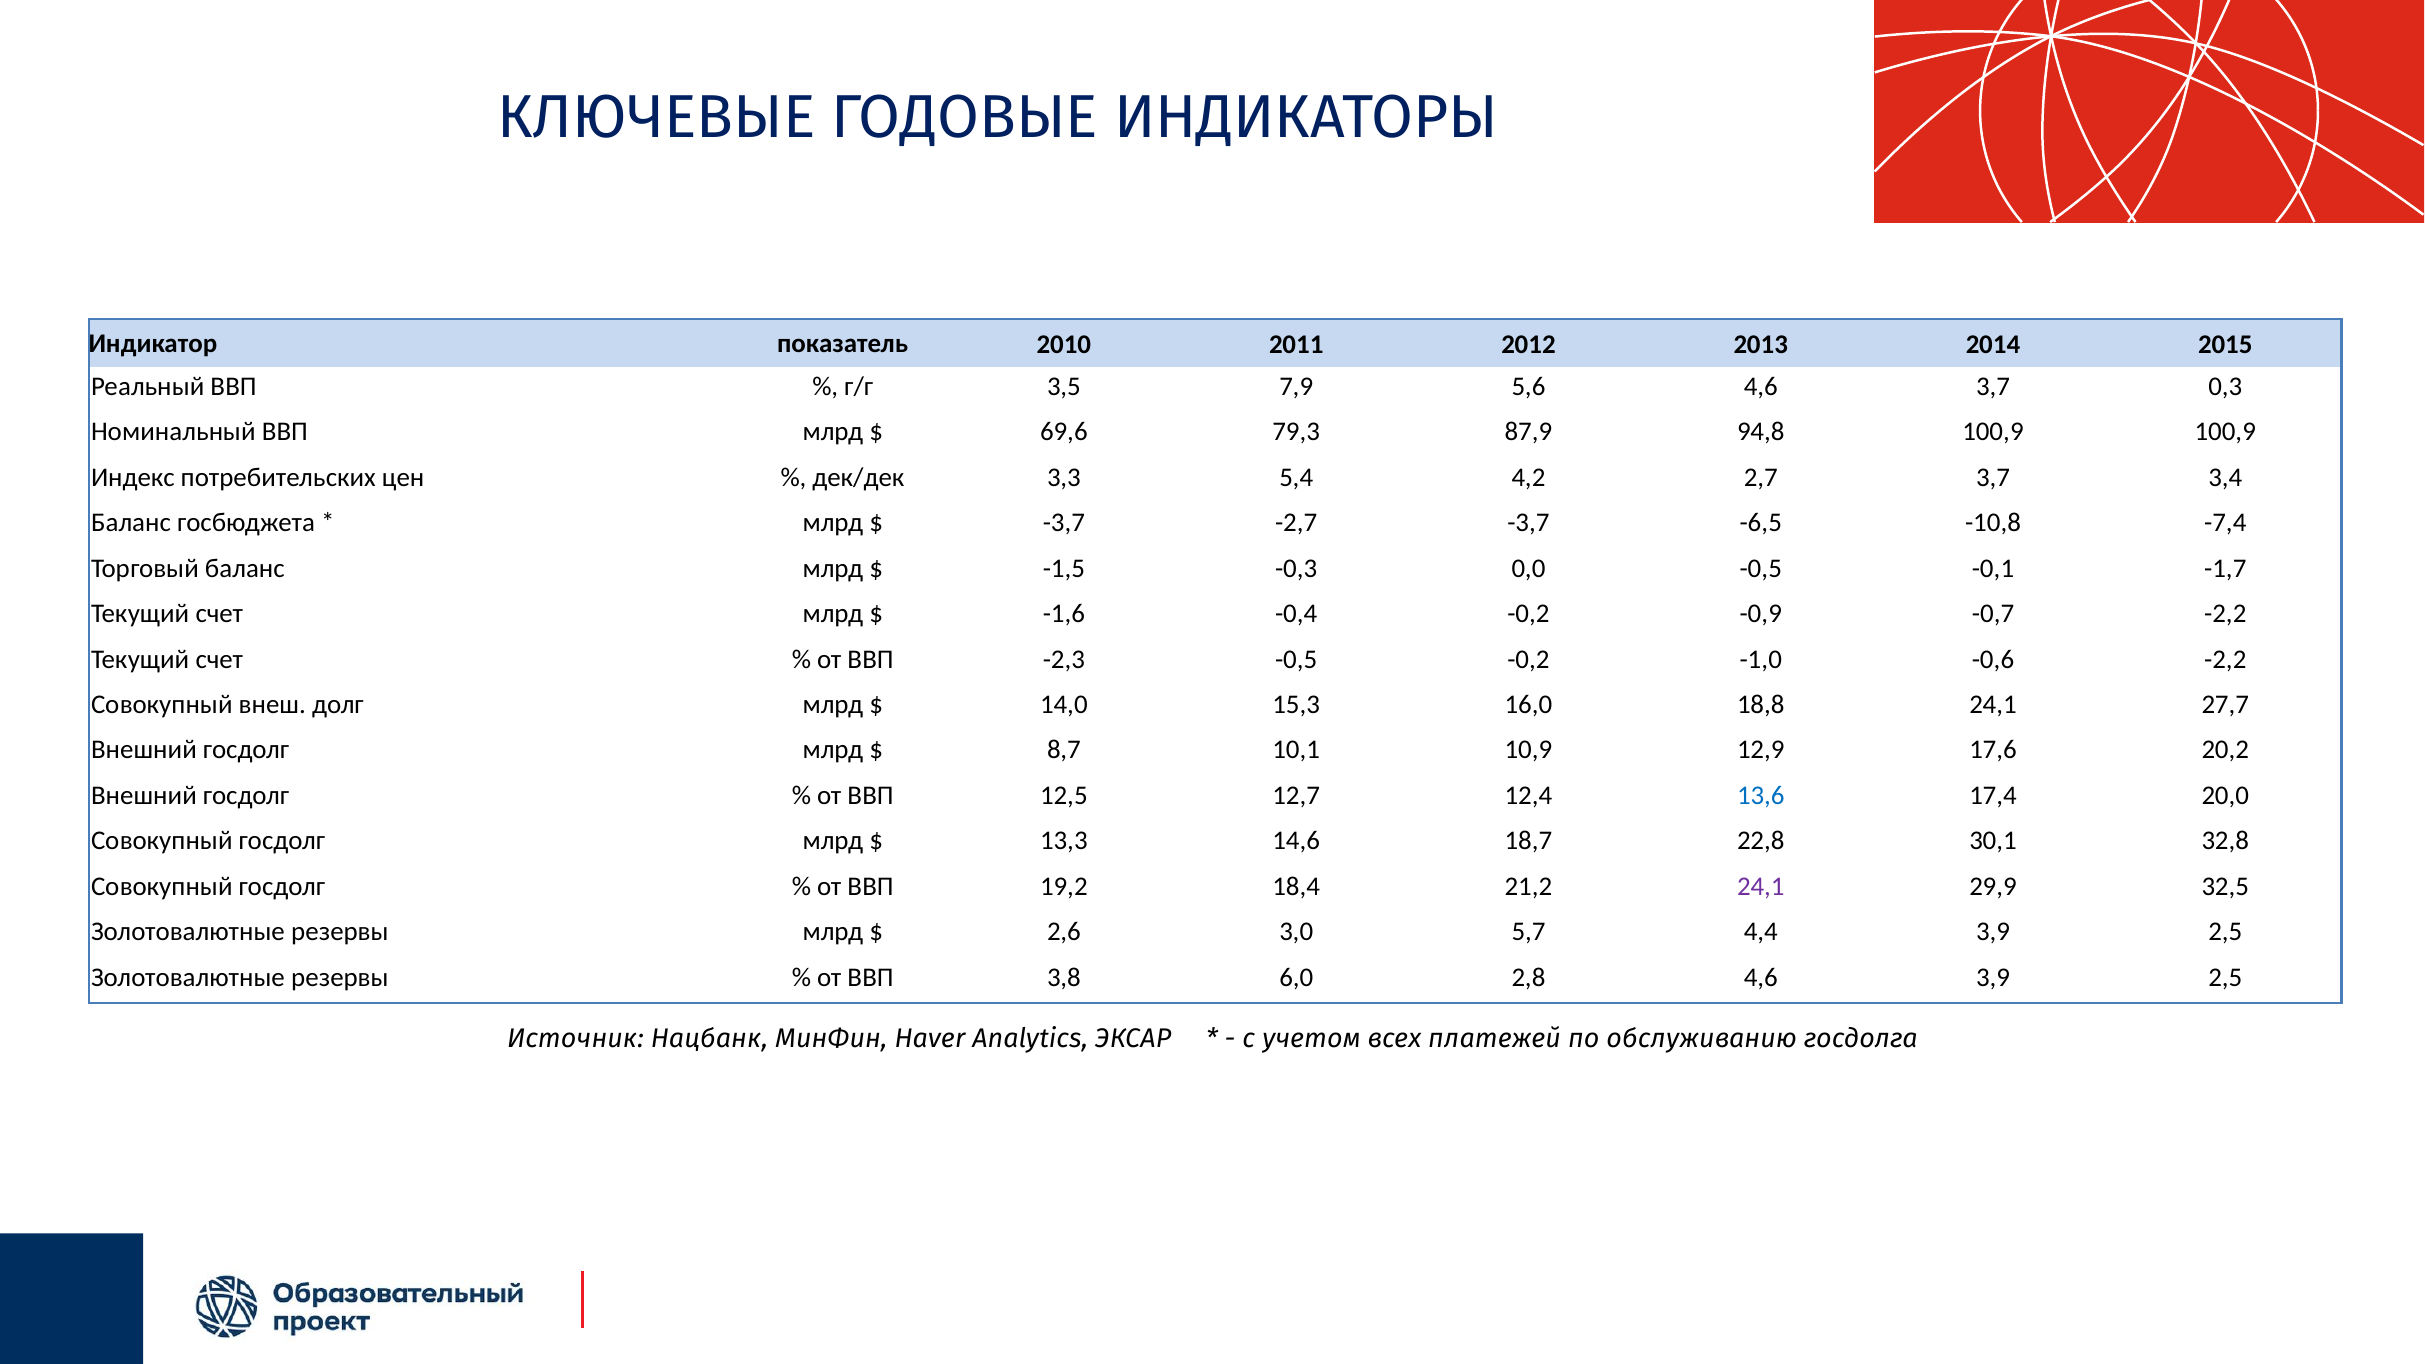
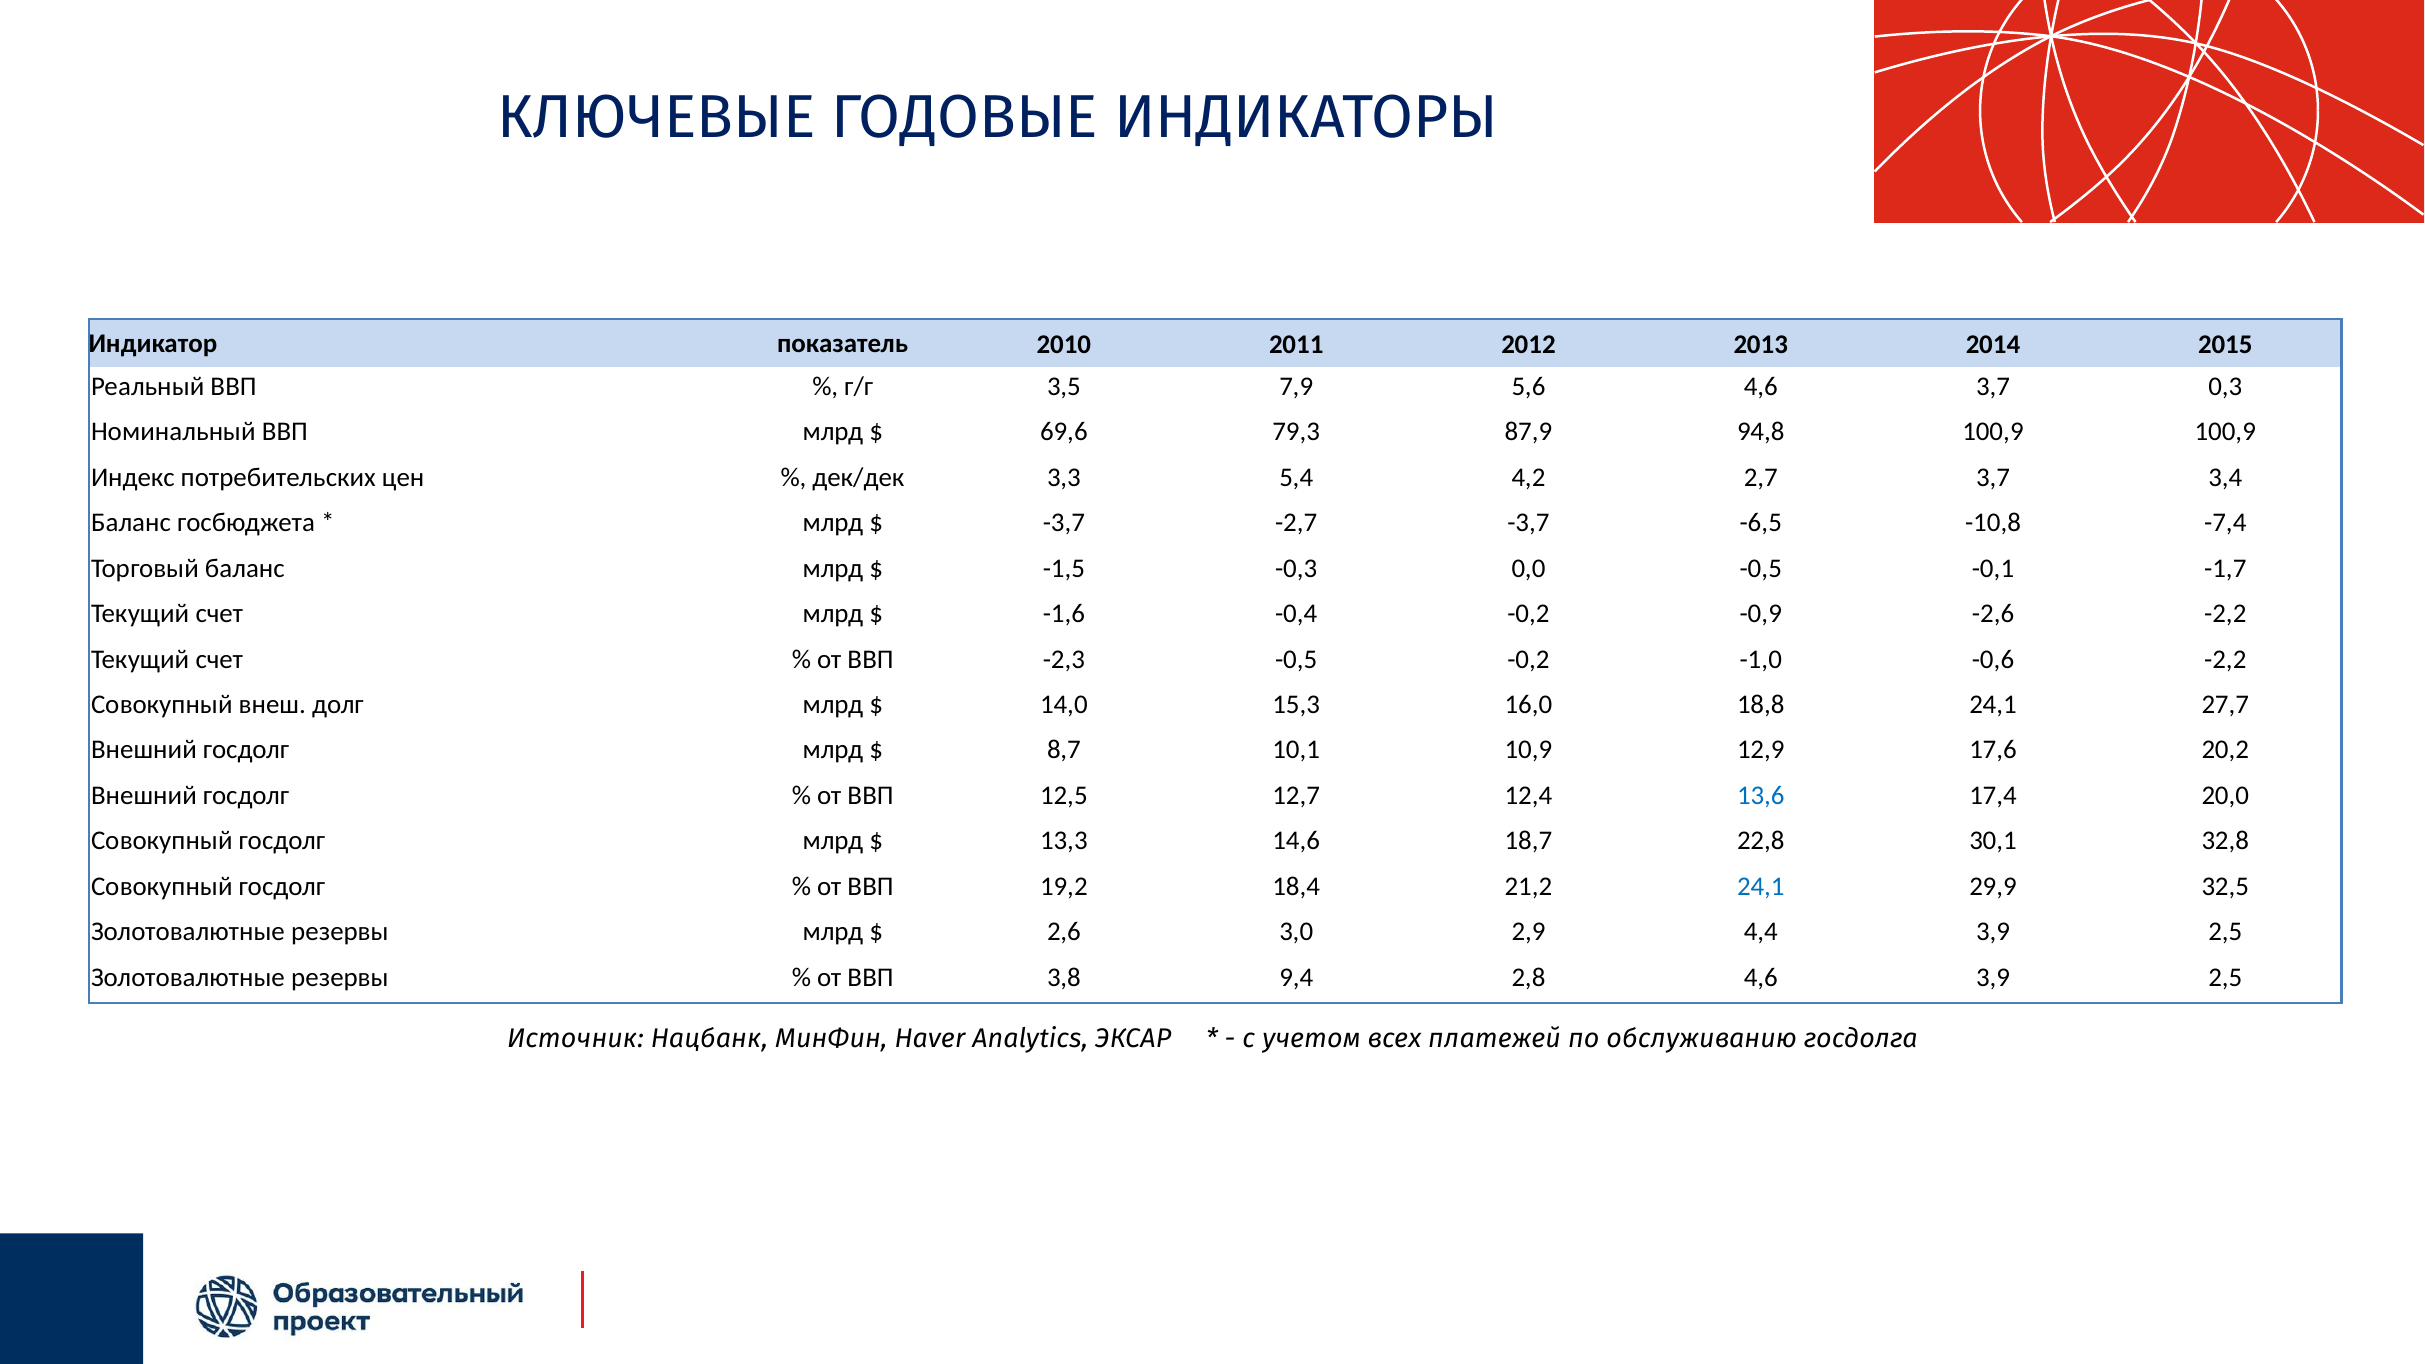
-0,7: -0,7 -> -2,6 (1993, 614)
24,1 colour: purple -> blue (1761, 886)
5,7: 5,7 -> 2,9 (1529, 932)
6,0: 6,0 -> 9,4 (1296, 977)
